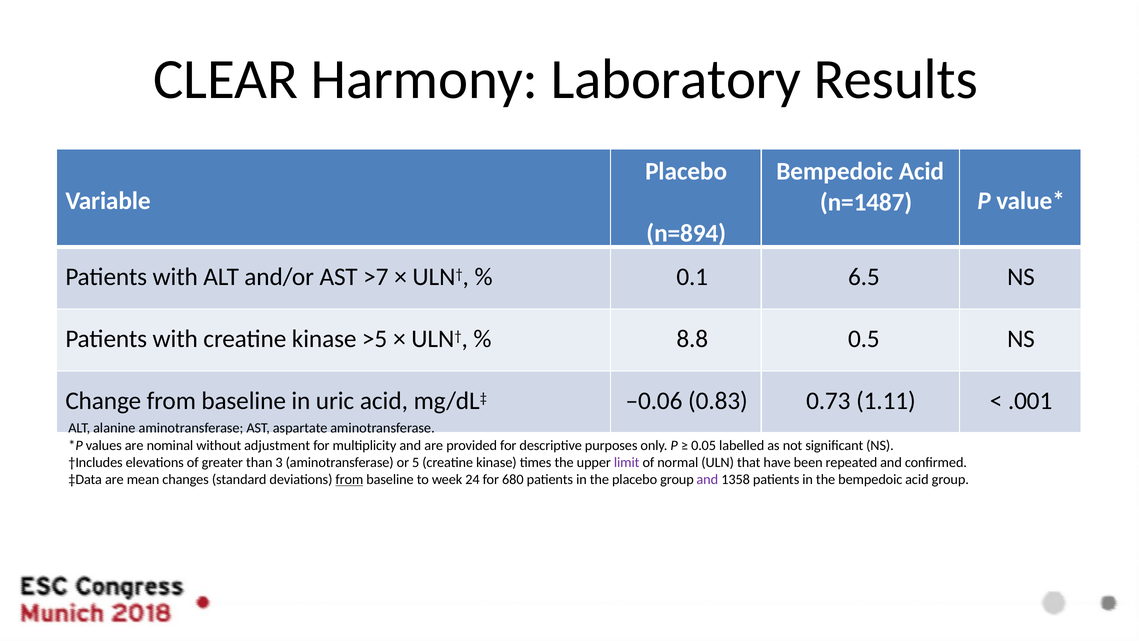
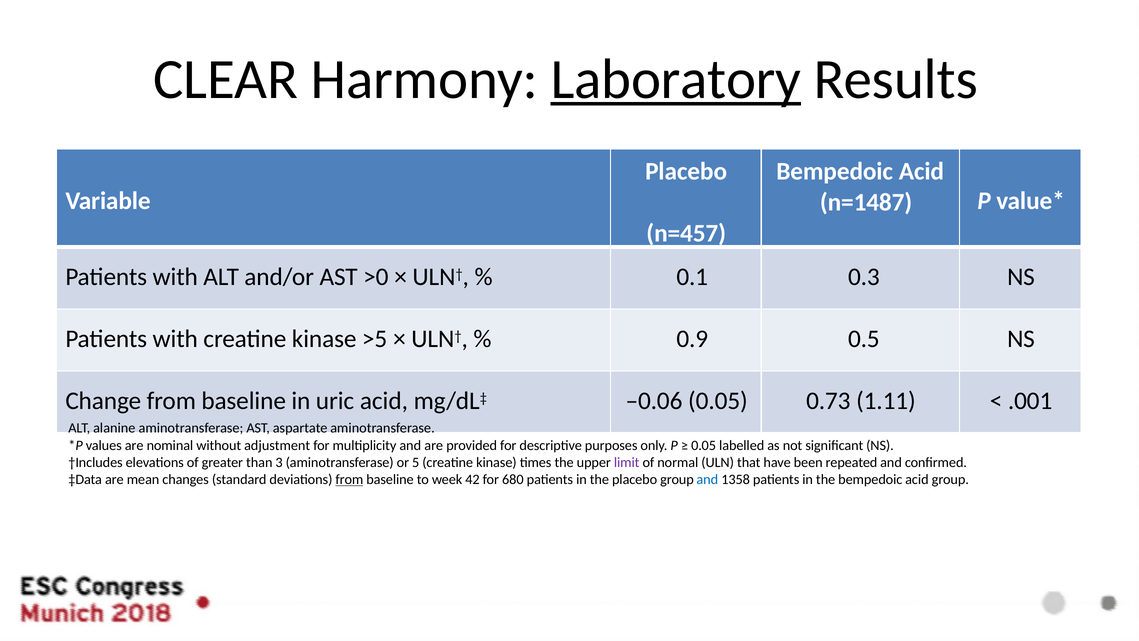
Laboratory underline: none -> present (676, 79)
n=894: n=894 -> n=457 (686, 233)
>7: >7 -> >0 (376, 277)
6.5: 6.5 -> 0.3 (864, 277)
8.8: 8.8 -> 0.9 (692, 339)
–0.06 0.83: 0.83 -> 0.05 (718, 401)
24: 24 -> 42 (472, 479)
and colour: purple -> blue (707, 479)
